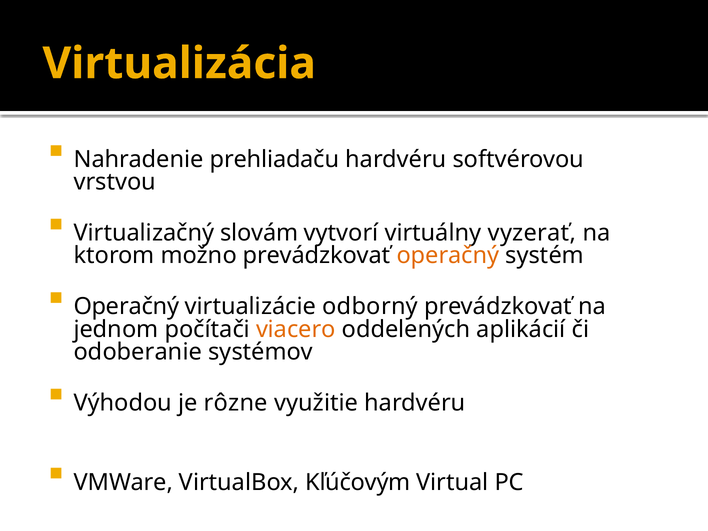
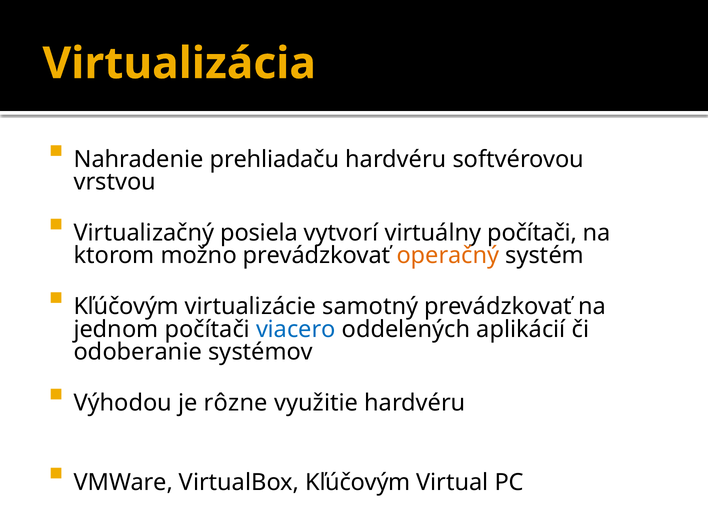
slovám: slovám -> posiela (259, 233)
virtuálny vyzerať: vyzerať -> počítači (532, 233)
Operačný: Operačný -> Kľúčovým (126, 307)
odborný: odborný -> samotný (370, 307)
viacero colour: orange -> blue (296, 329)
